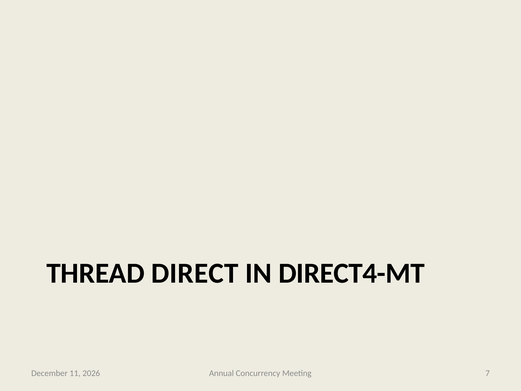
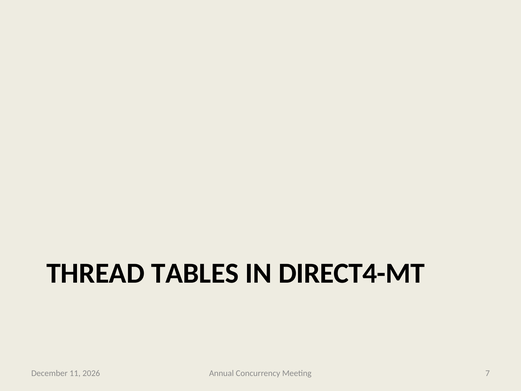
DIRECT: DIRECT -> TABLES (195, 273)
